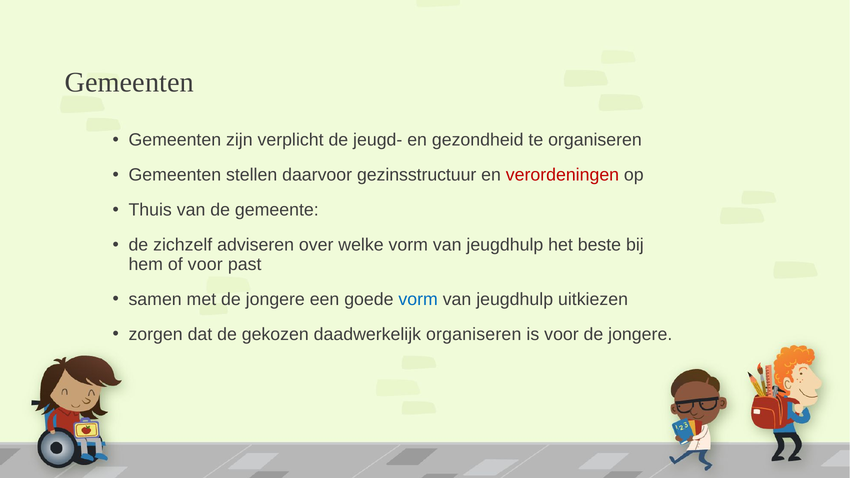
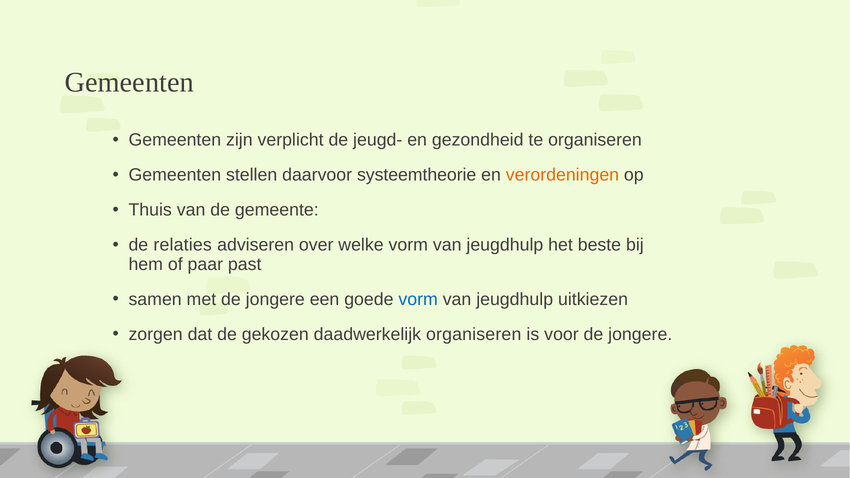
gezinsstructuur: gezinsstructuur -> systeemtheorie (417, 175)
verordeningen colour: red -> orange (562, 175)
zichzelf: zichzelf -> relaties (183, 245)
of voor: voor -> paar (205, 264)
